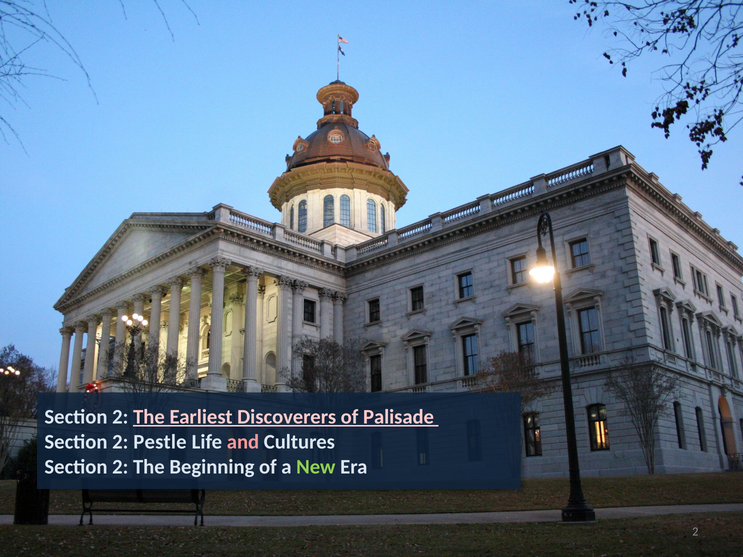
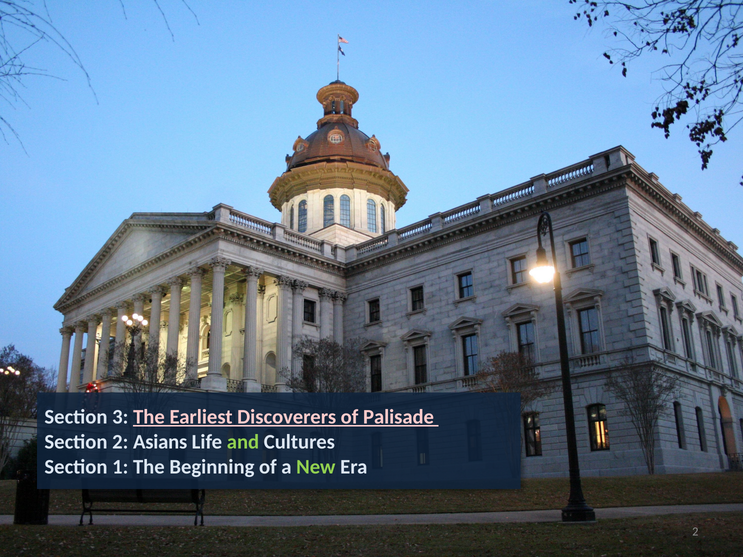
2: 2 -> 3 (120, 417)
Pestle: Pestle -> Asians (160, 442)
and colour: pink -> light green (243, 442)
2: 2 -> 1 (120, 467)
